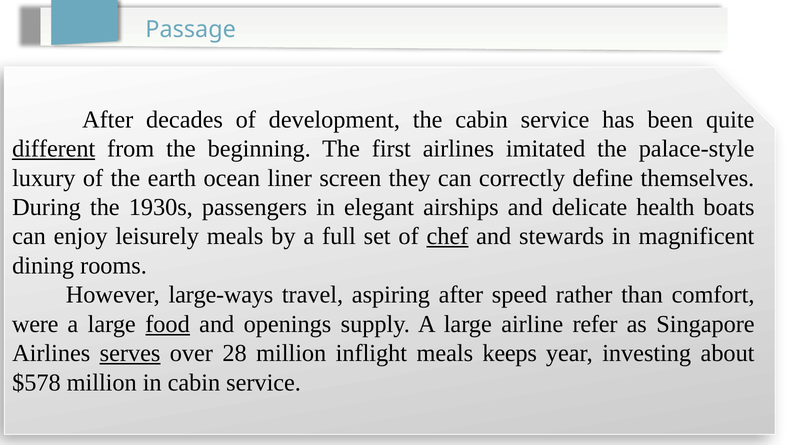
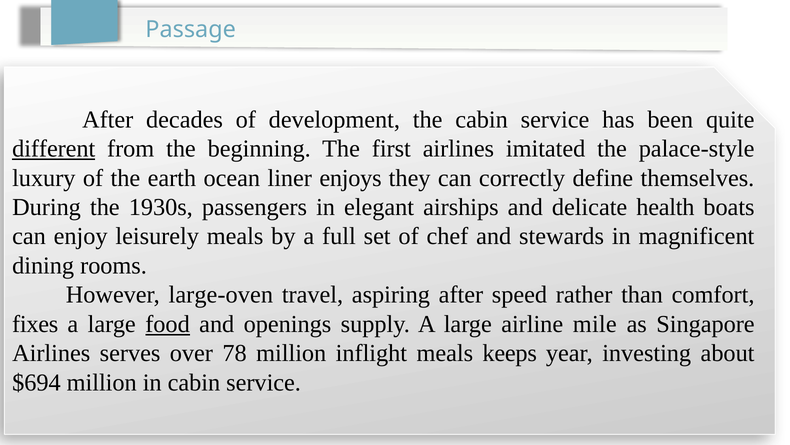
screen: screen -> enjoys (350, 178)
chef underline: present -> none (447, 236)
large-ways: large-ways -> large-oven (221, 295)
were: were -> fixes (35, 324)
refer: refer -> mile (595, 324)
serves underline: present -> none (130, 353)
28: 28 -> 78 (235, 353)
$578: $578 -> $694 (36, 382)
